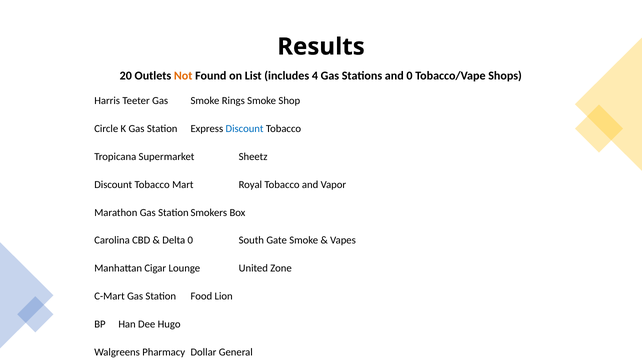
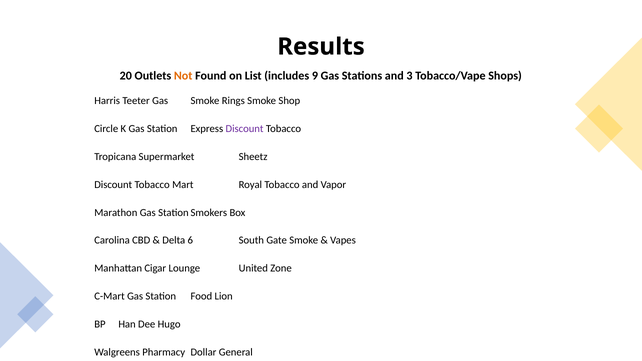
4: 4 -> 9 (315, 76)
and 0: 0 -> 3 (409, 76)
Discount colour: blue -> purple (245, 129)
Delta 0: 0 -> 6 (190, 240)
